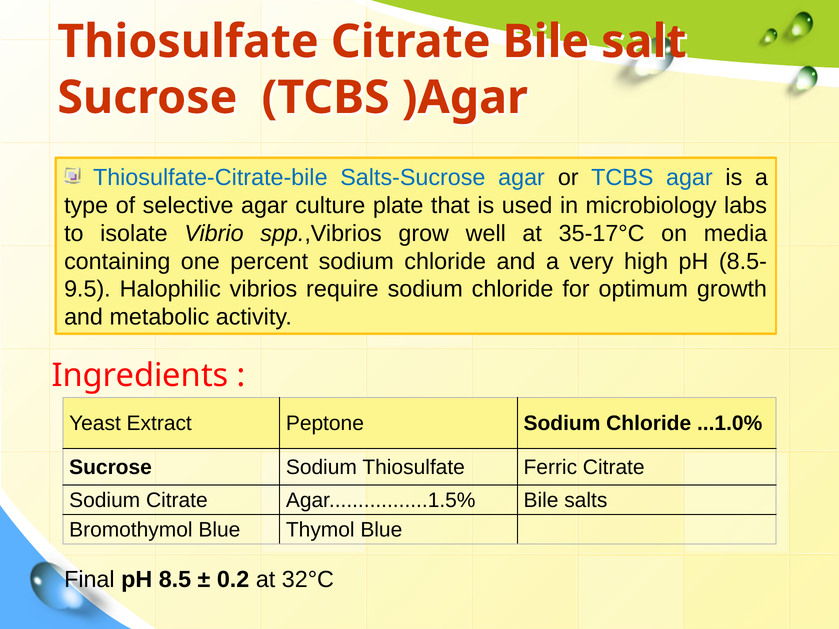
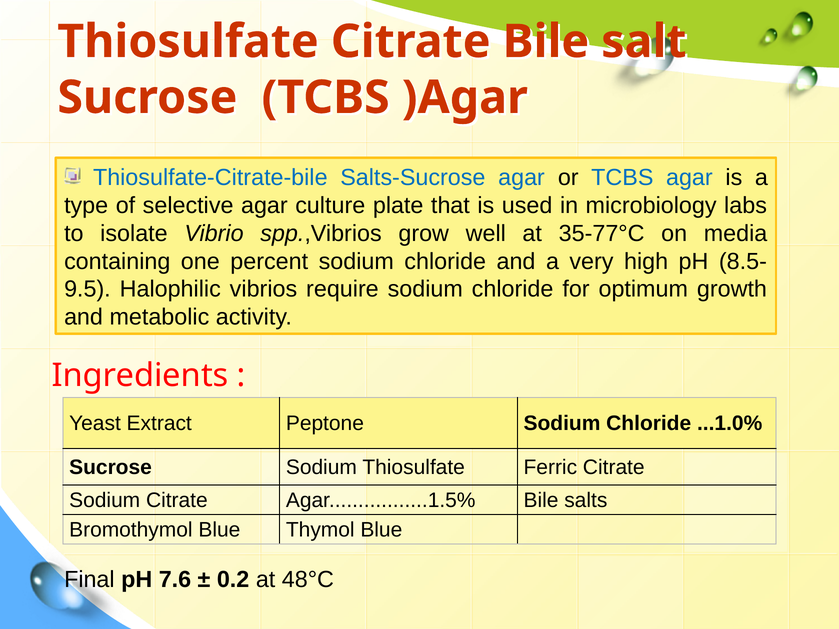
35-17°C: 35-17°C -> 35-77°C (602, 233)
8.5: 8.5 -> 7.6 (175, 580)
32°C: 32°C -> 48°C (308, 580)
